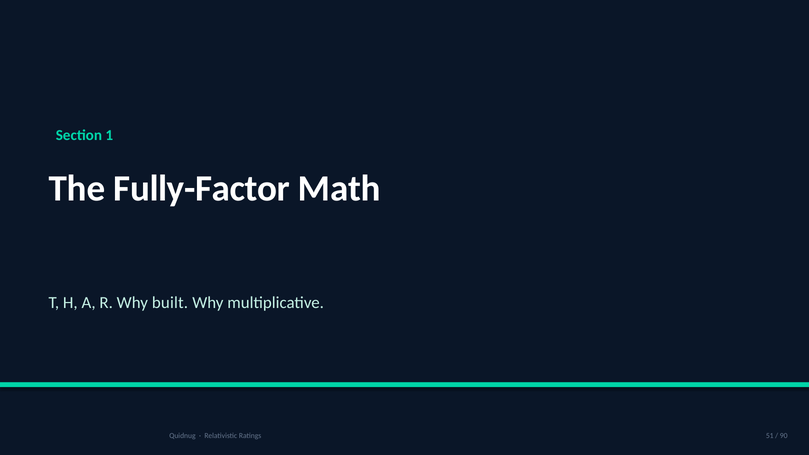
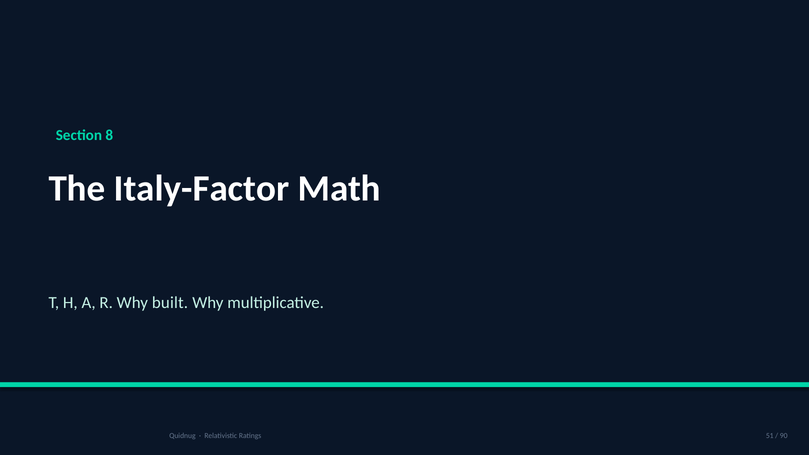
1: 1 -> 8 (109, 135)
Fully-Factor: Fully-Factor -> Italy-Factor (201, 189)
